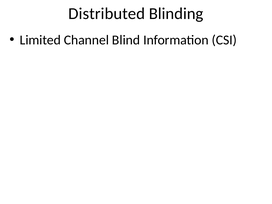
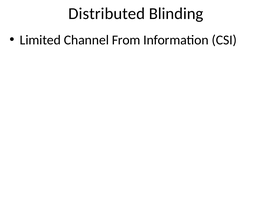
Blind: Blind -> From (126, 40)
